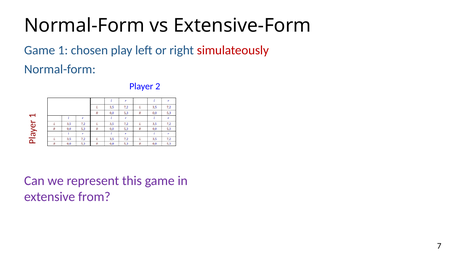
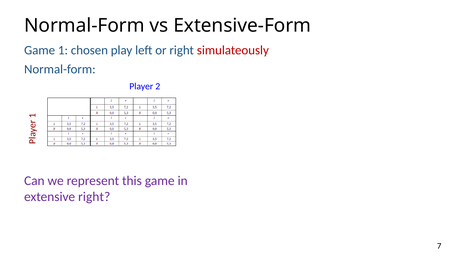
extensive from: from -> right (94, 197)
